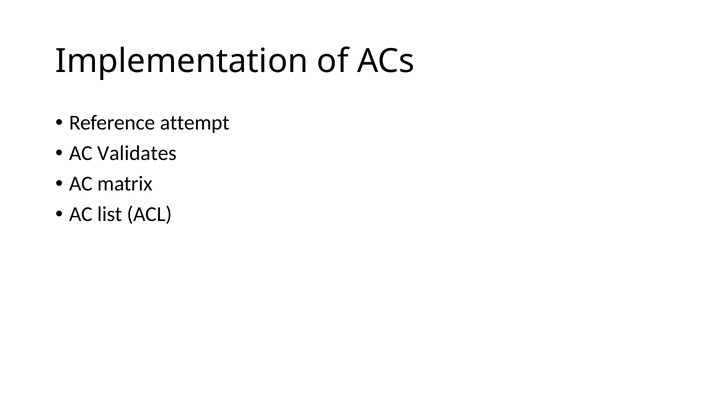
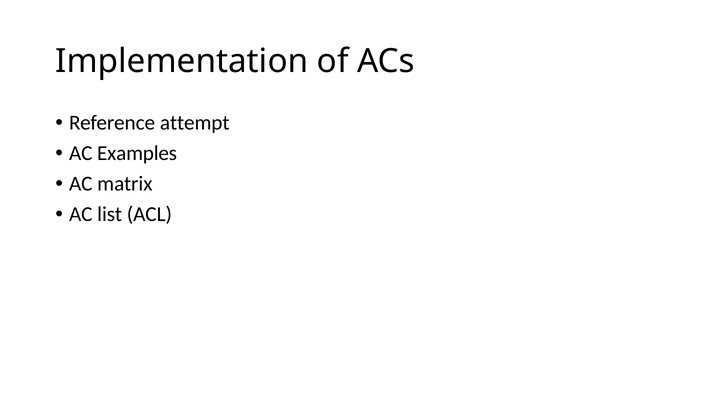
Validates: Validates -> Examples (137, 153)
